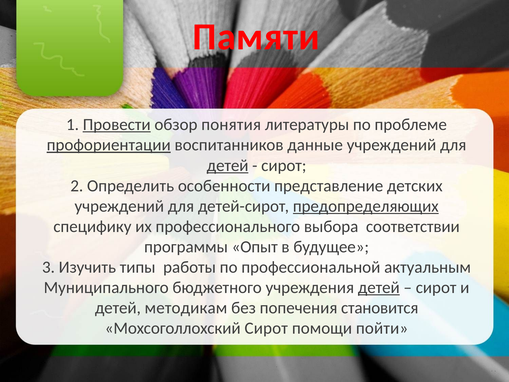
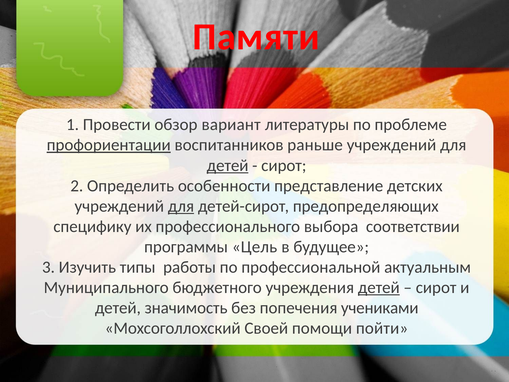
Провести underline: present -> none (117, 125)
понятия: понятия -> вариант (231, 125)
данные: данные -> раньше (315, 145)
для underline: none -> present (181, 206)
предопределяющих underline: present -> none (366, 206)
Опыт: Опыт -> Цель (255, 247)
методикам: методикам -> значимость (186, 308)
становится: становится -> учениками (380, 308)
Мохсоголлохский Сирот: Сирот -> Своей (266, 328)
